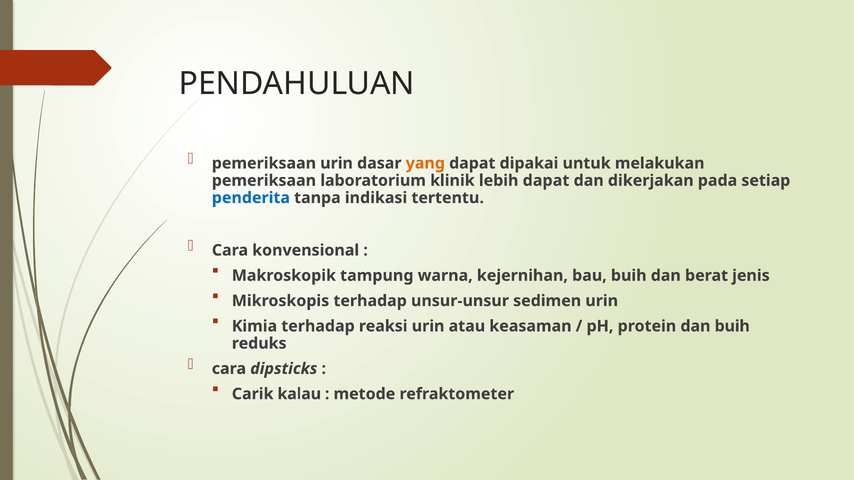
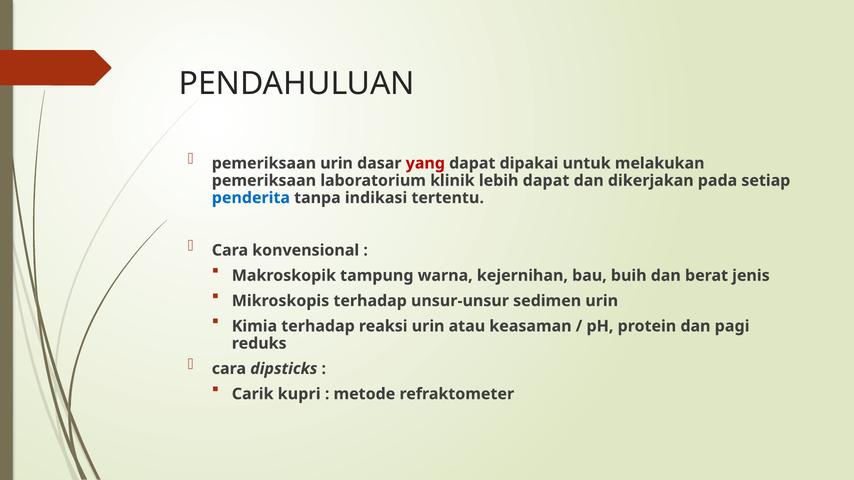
yang colour: orange -> red (425, 163)
dan buih: buih -> pagi (732, 326)
kalau: kalau -> kupri (299, 394)
